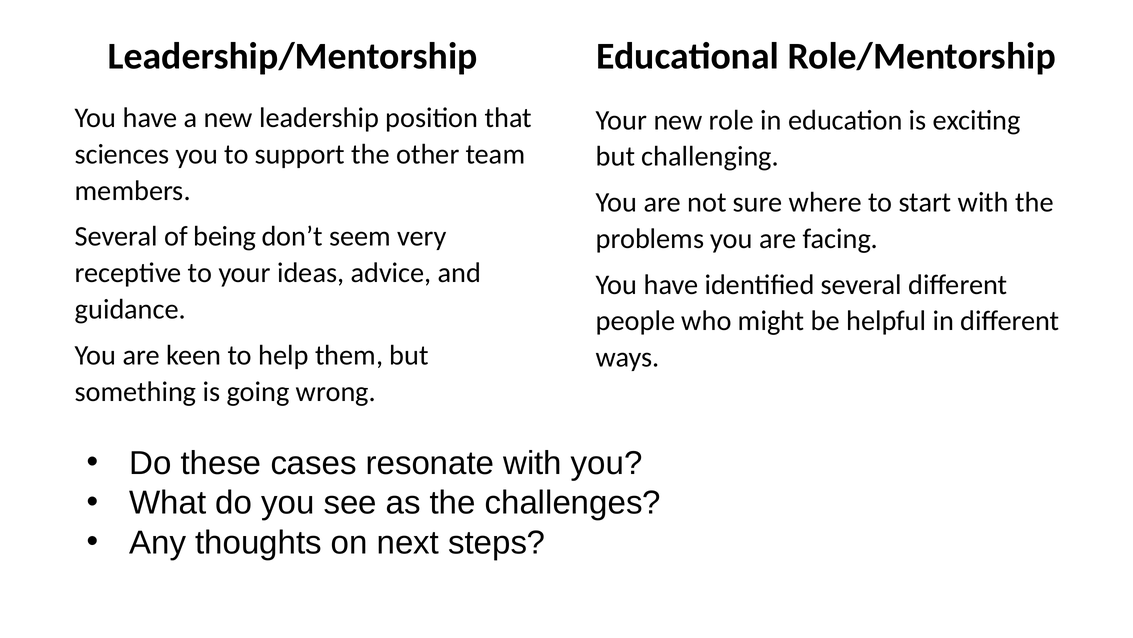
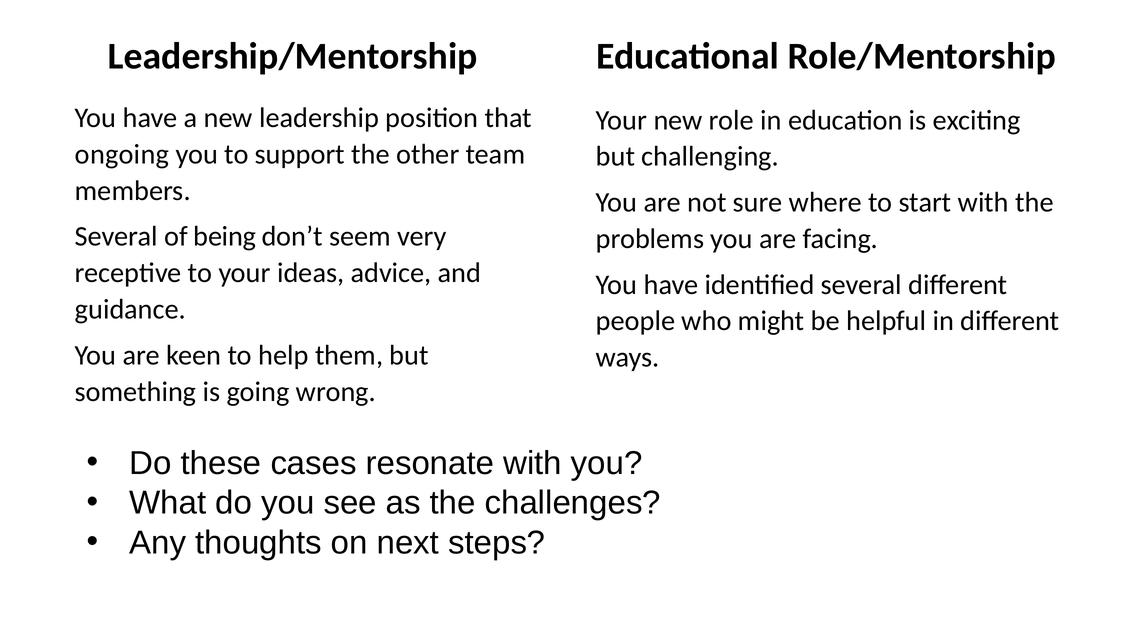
sciences: sciences -> ongoing (122, 154)
